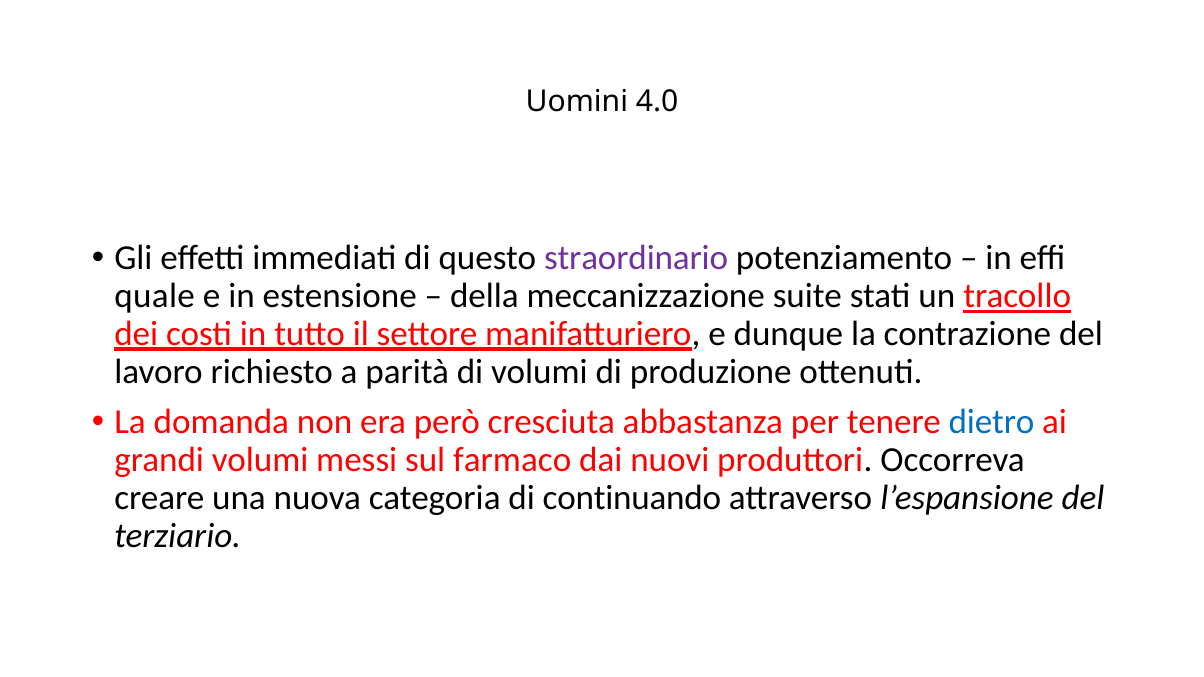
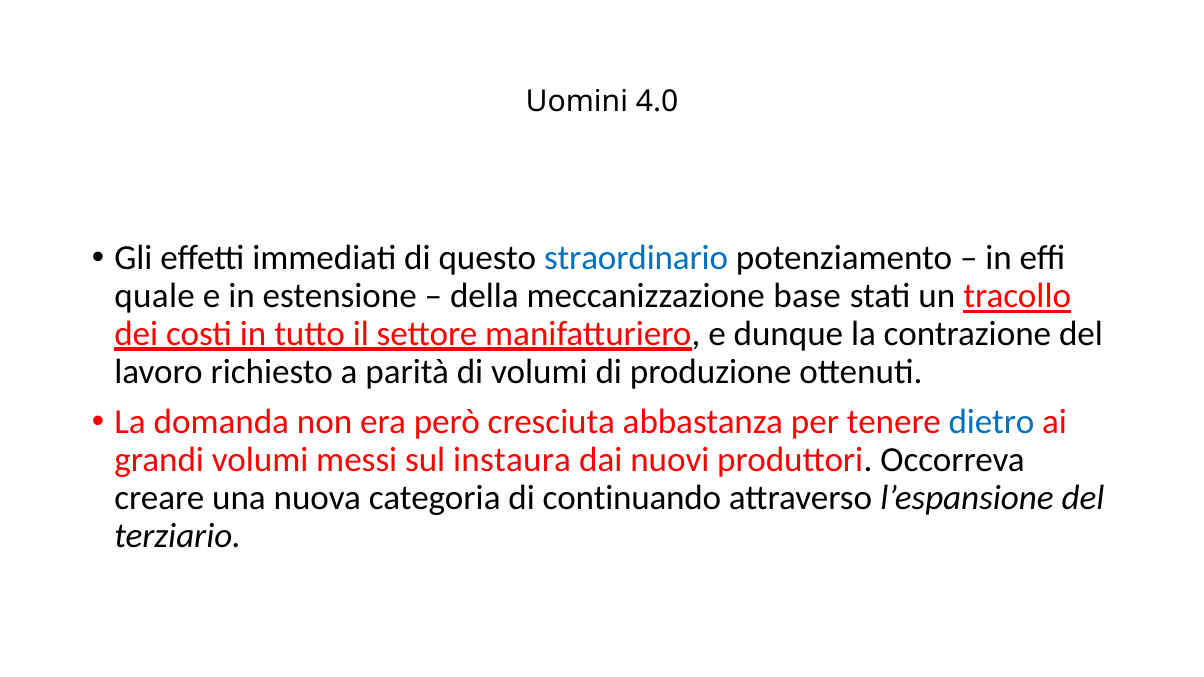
straordinario colour: purple -> blue (636, 258)
suite: suite -> base (807, 296)
farmaco: farmaco -> instaura (512, 460)
